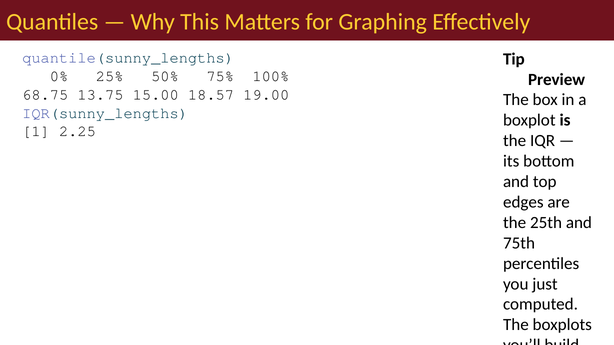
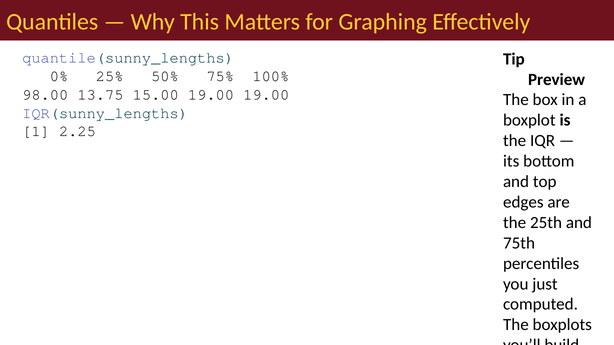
68.75: 68.75 -> 98.00 (45, 95)
15.00 18.57: 18.57 -> 19.00 (211, 95)
